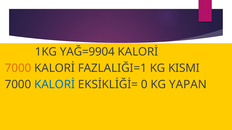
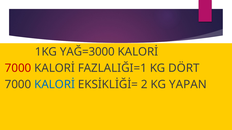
YAĞ=9904: YAĞ=9904 -> YAĞ=3000 (87, 52)
7000 colour: orange -> red (18, 68)
KISMI: KISMI -> DÖRT (184, 68)
0: 0 -> 2 (144, 85)
